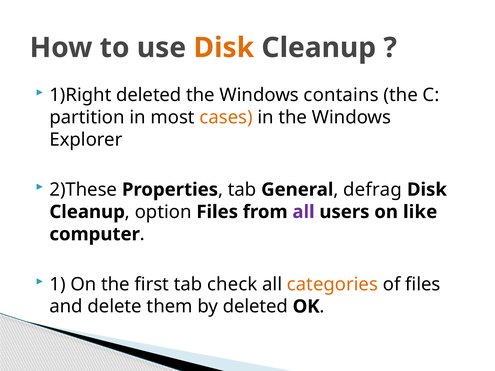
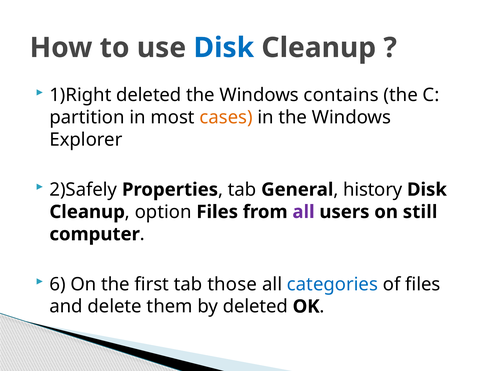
Disk colour: orange -> blue (224, 48)
2)These: 2)These -> 2)Safely (83, 190)
defrag: defrag -> history (373, 190)
like: like -> still (420, 212)
1: 1 -> 6 (58, 284)
check: check -> those (232, 284)
categories colour: orange -> blue (332, 284)
